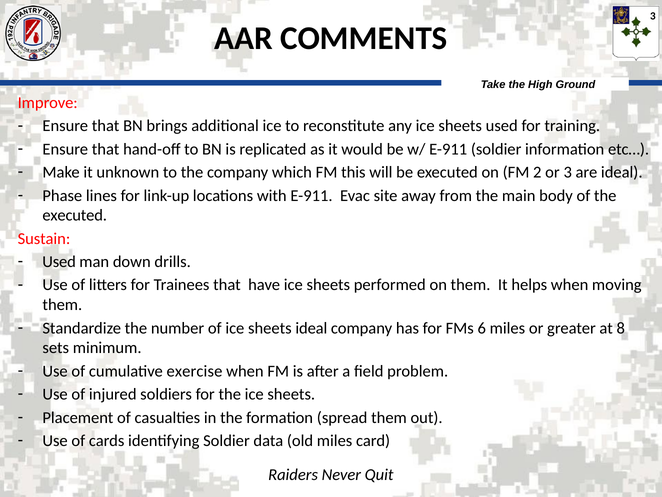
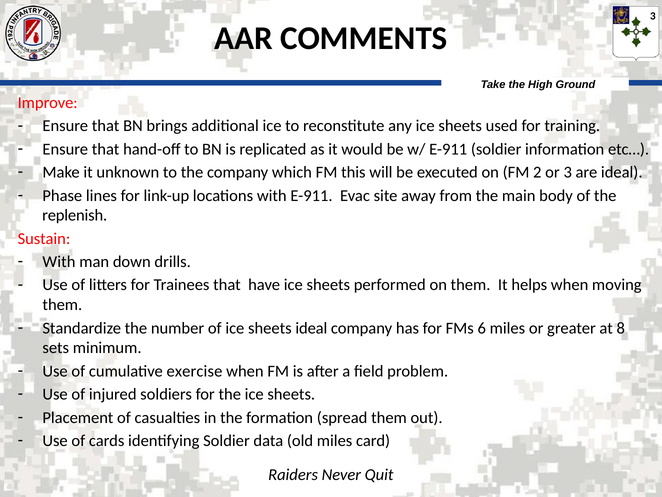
executed: executed -> replenish (75, 215)
Used: Used -> With (59, 262)
